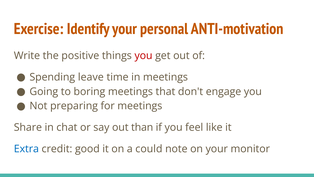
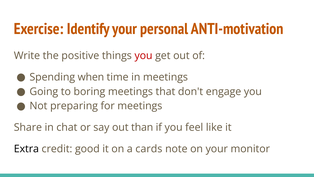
leave: leave -> when (91, 77)
Extra colour: blue -> black (26, 149)
could: could -> cards (149, 149)
